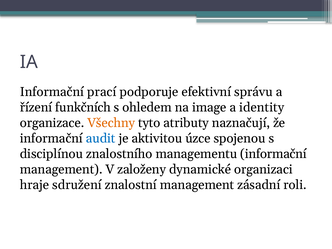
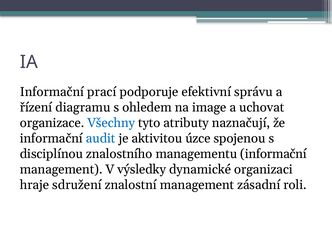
funkčních: funkčních -> diagramu (83, 107)
identity: identity -> uchovat (262, 107)
Všechny colour: orange -> blue (111, 123)
založeny: založeny -> výsledky (142, 169)
